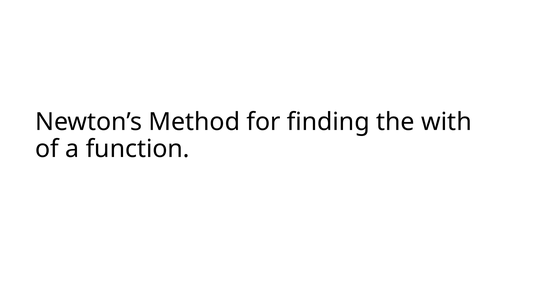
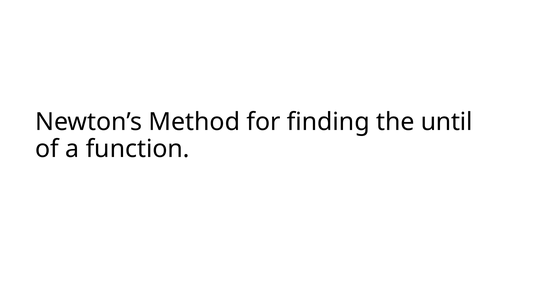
with: with -> until (447, 122)
